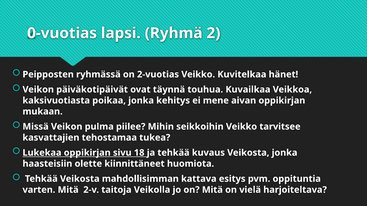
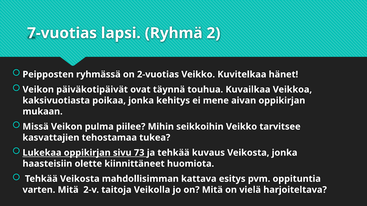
0-vuotias: 0-vuotias -> 7-vuotias (62, 33)
18: 18 -> 73 (139, 153)
